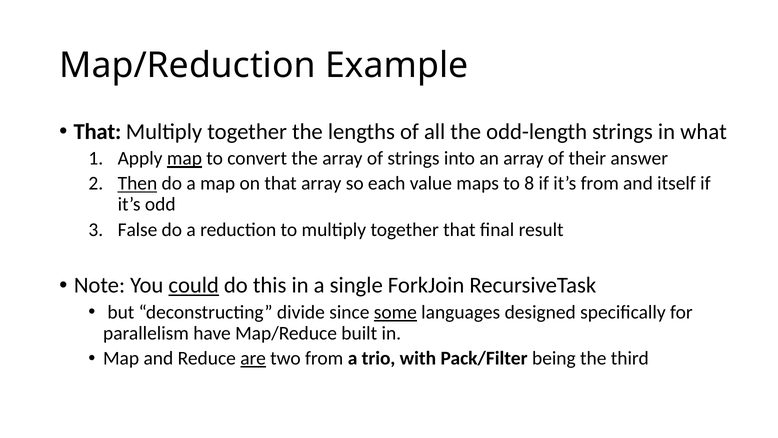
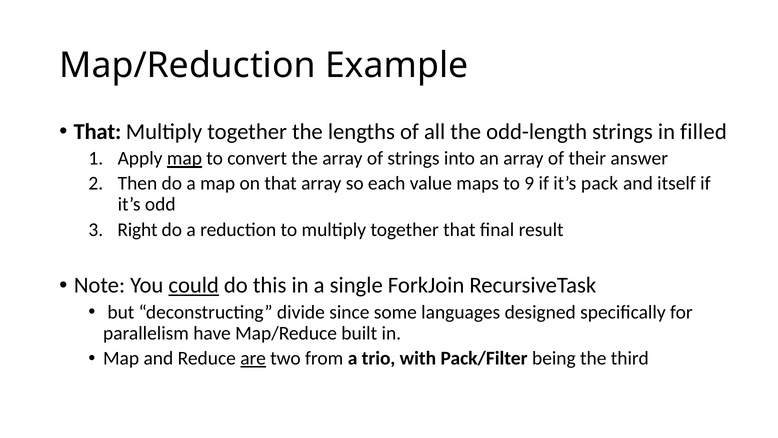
what: what -> filled (703, 131)
Then underline: present -> none (137, 183)
8: 8 -> 9 (529, 183)
it’s from: from -> pack (600, 183)
False: False -> Right (138, 229)
some underline: present -> none (395, 312)
